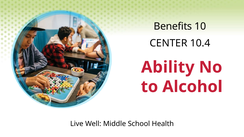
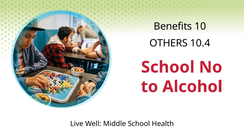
CENTER: CENTER -> OTHERS (169, 43)
Ability: Ability -> School (168, 67)
